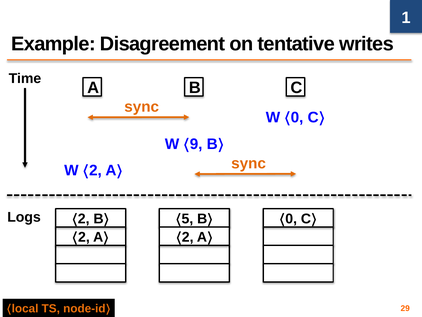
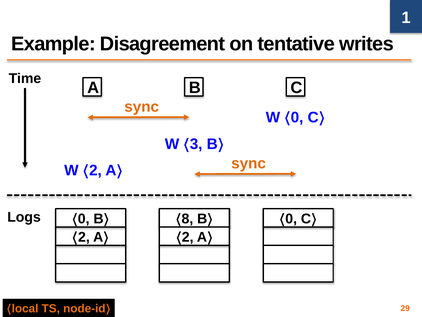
9: 9 -> 3 (196, 144)
2: 2 -> 0 (84, 219)
5: 5 -> 8 (187, 219)
